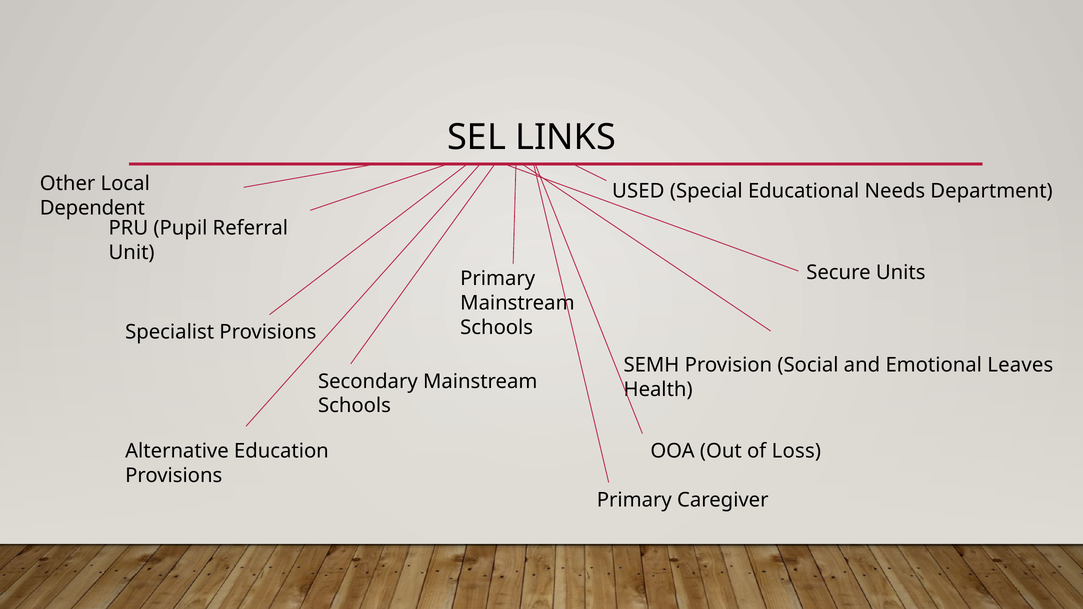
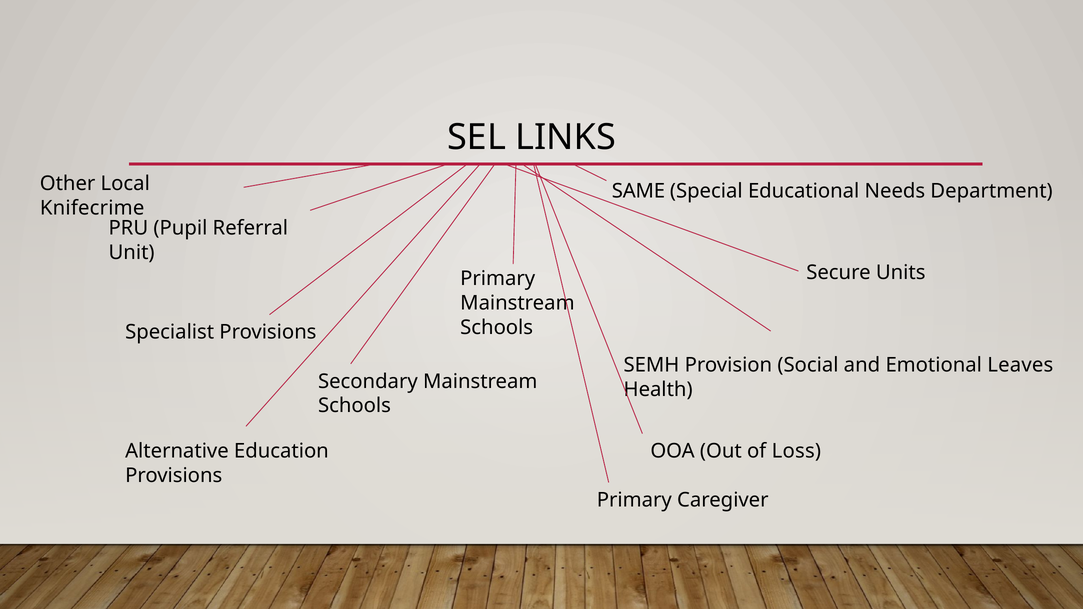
USED: USED -> SAME (638, 191)
Dependent: Dependent -> Knifecrime (92, 208)
